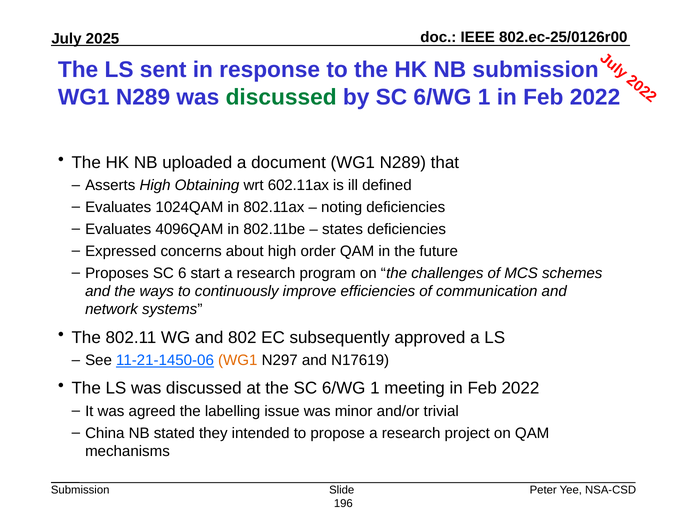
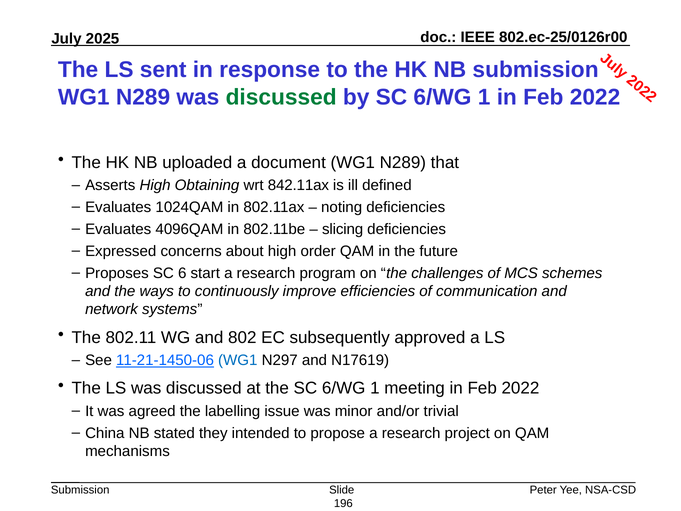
602.11ax: 602.11ax -> 842.11ax (298, 185)
states: states -> slicing (343, 229)
WG1 colour: orange -> blue (238, 360)
